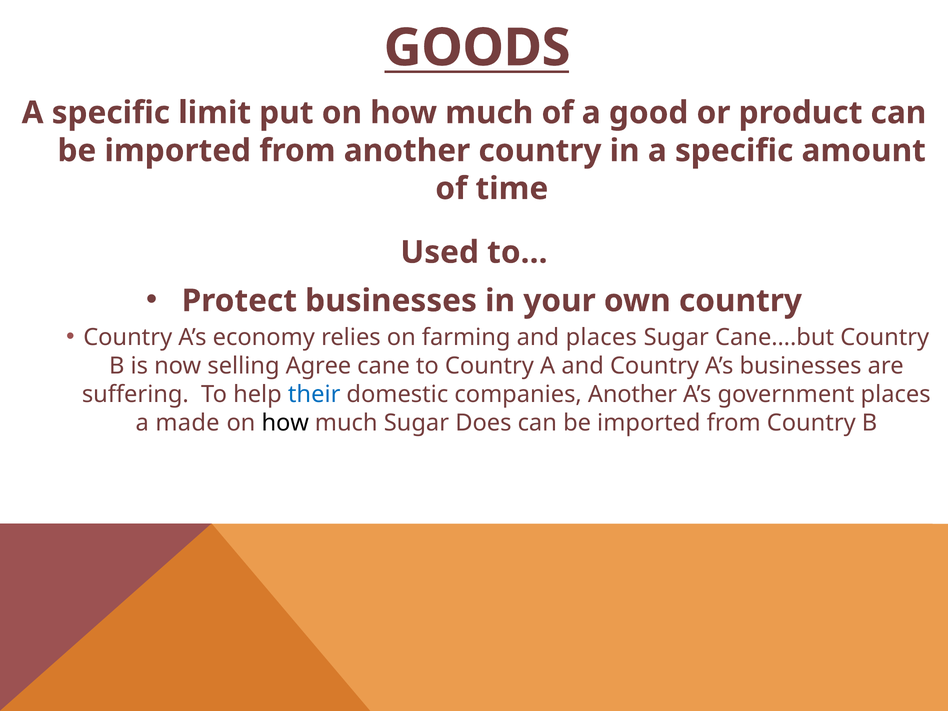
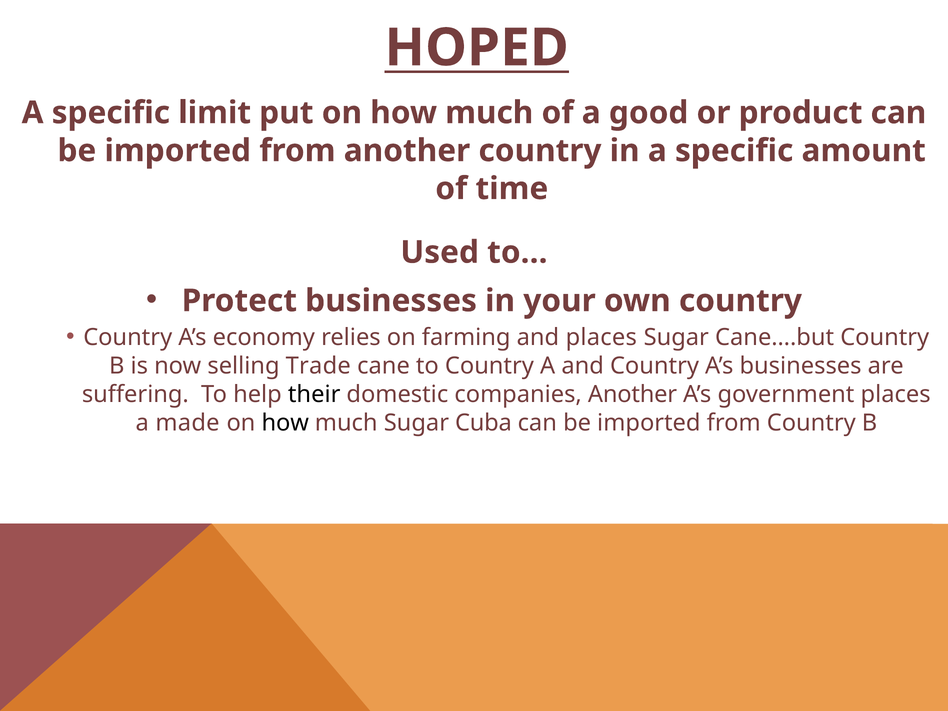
GOODS: GOODS -> HOPED (477, 48)
Agree: Agree -> Trade (318, 366)
their colour: blue -> black (314, 394)
Does: Does -> Cuba (483, 423)
